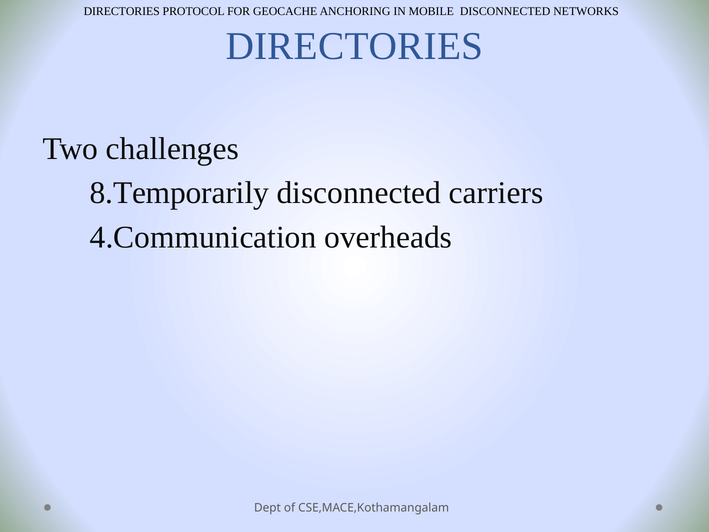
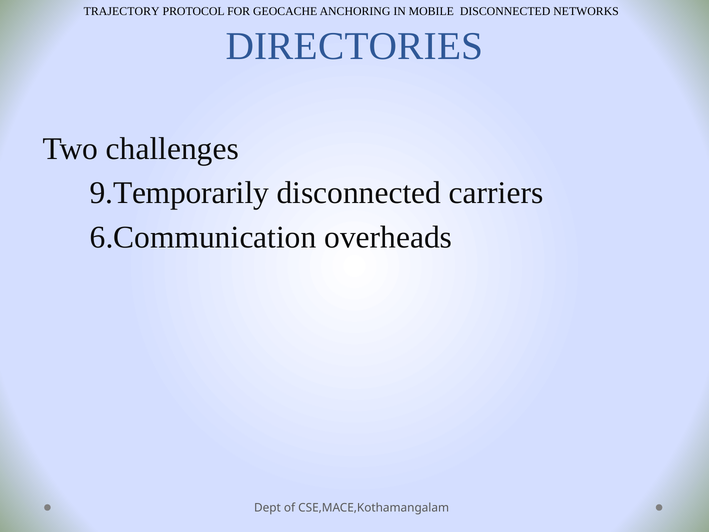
DIRECTORIES: DIRECTORIES -> TRAJECTORY (122, 11)
8.Temporarily: 8.Temporarily -> 9.Temporarily (179, 193)
4.Communication: 4.Communication -> 6.Communication (203, 237)
